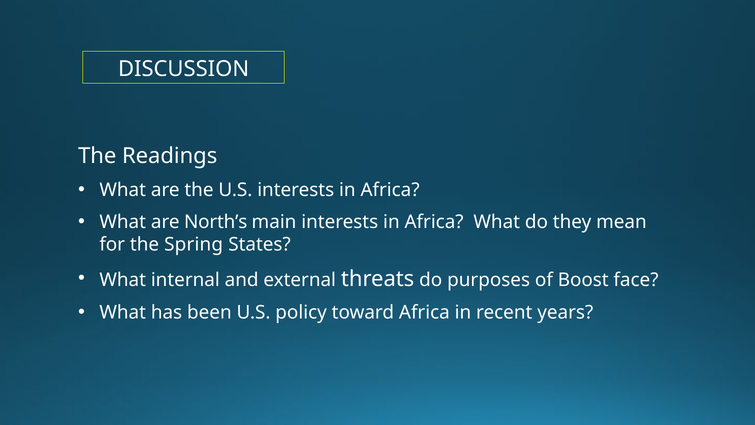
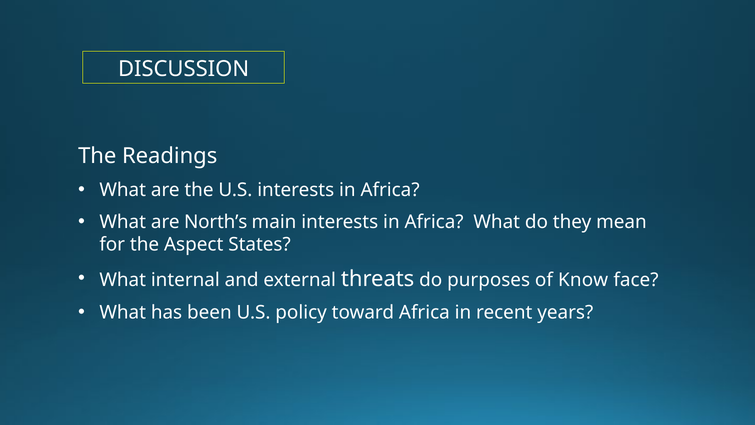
Spring: Spring -> Aspect (194, 244)
Boost: Boost -> Know (583, 280)
